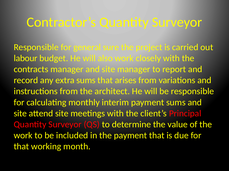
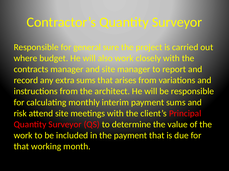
labour: labour -> where (26, 58)
site: site -> risk (20, 114)
